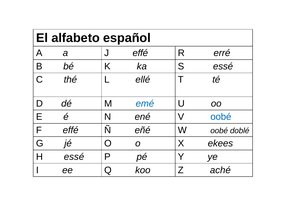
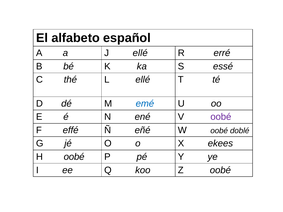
J effé: effé -> ellé (140, 53)
oobé colour: blue -> purple (221, 117)
H essé: essé -> oobé (74, 157)
Z aché: aché -> oobé (220, 170)
